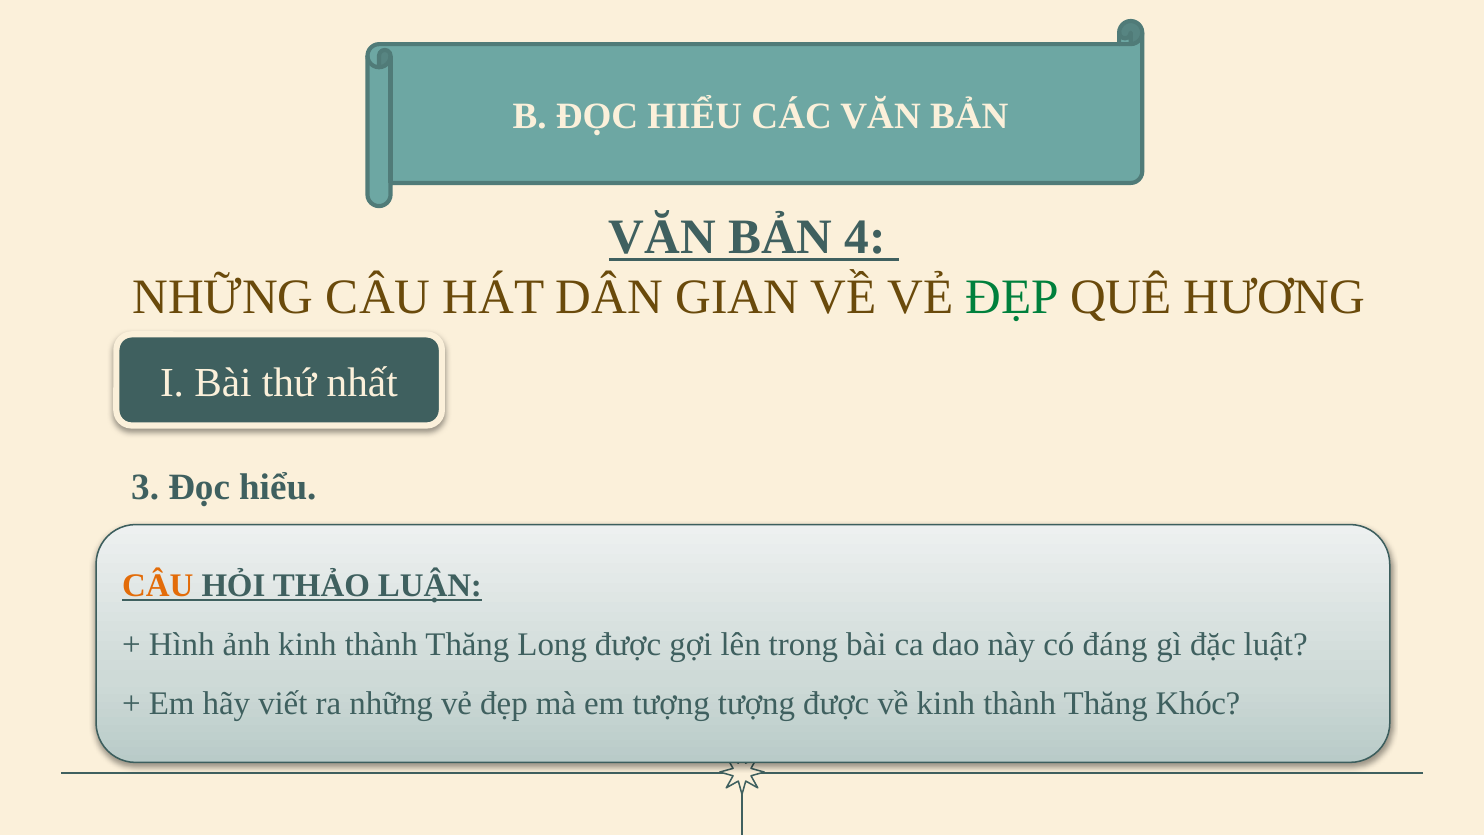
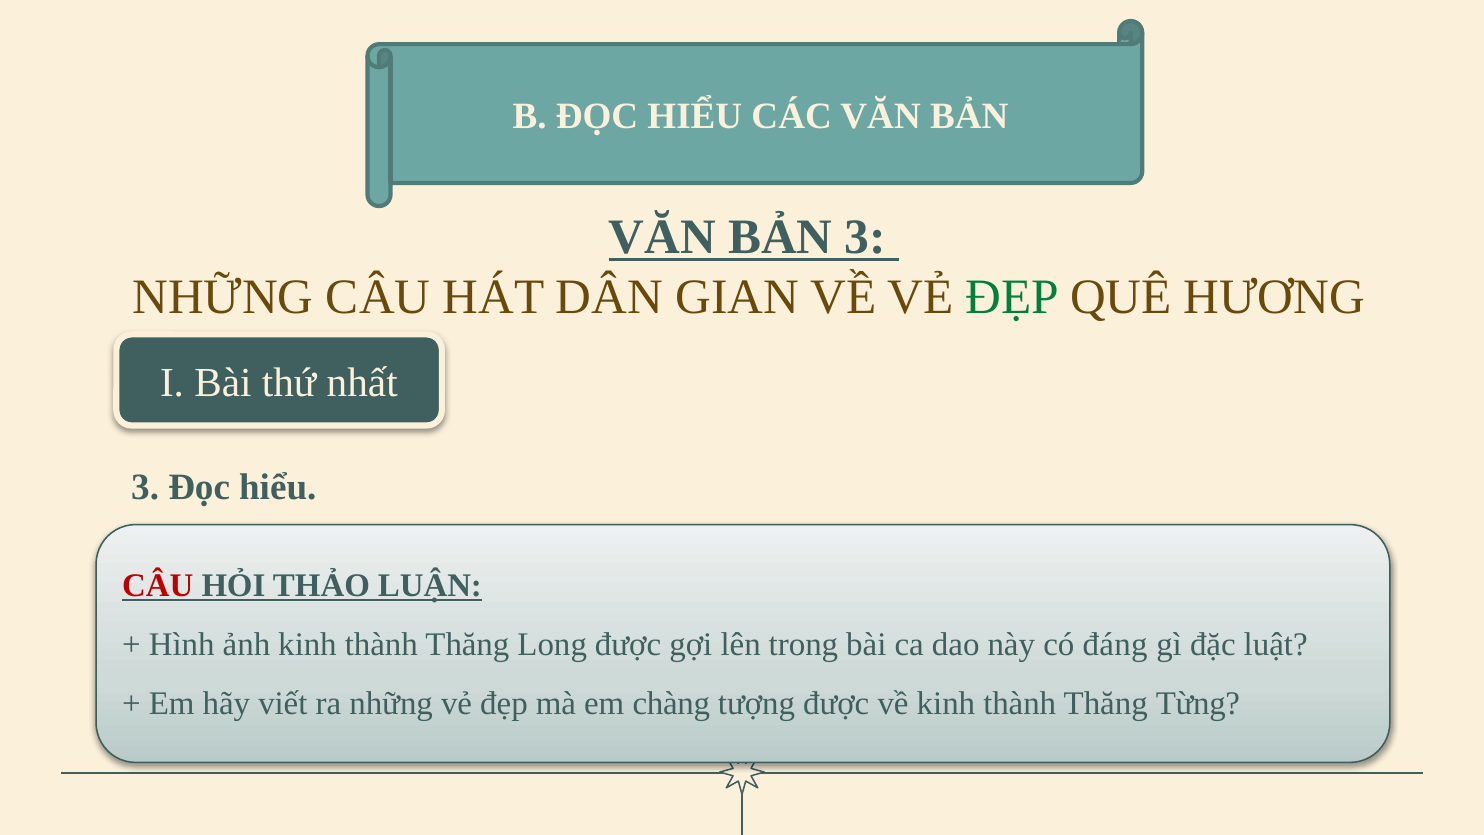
BẢN 4: 4 -> 3 (866, 237)
CÂU colour: orange -> red (158, 585)
em tượng: tượng -> chàng (671, 704)
Khóc: Khóc -> Từng (1198, 704)
